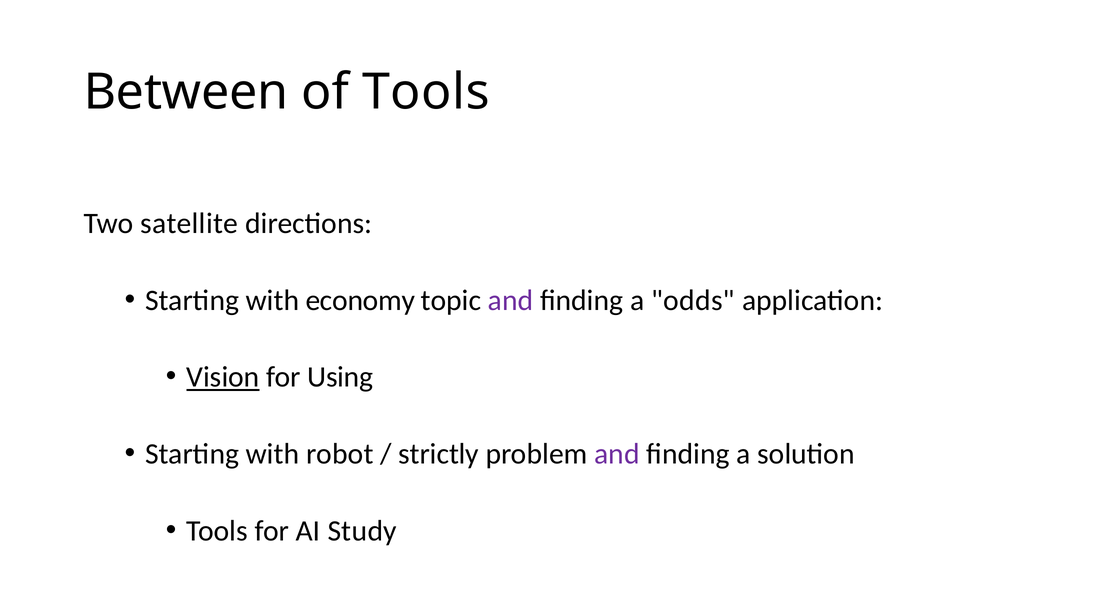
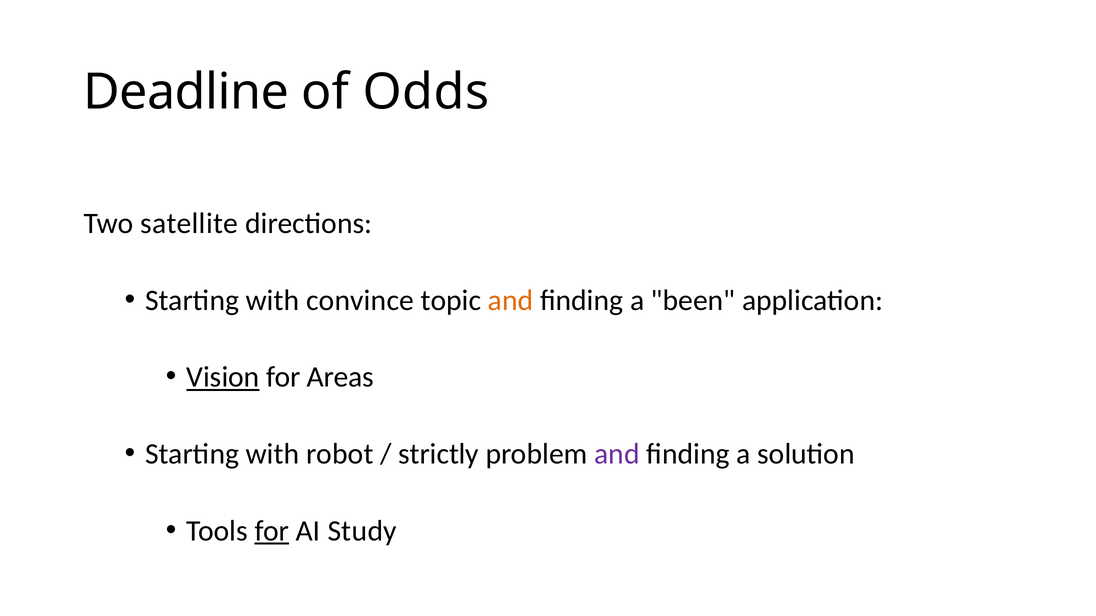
Between: Between -> Deadline (186, 92)
of Tools: Tools -> Odds (426, 92)
economy: economy -> convince (360, 301)
and colour: purple -> orange (511, 301)
odds: odds -> been (693, 301)
Using: Using -> Areas (340, 377)
for underline: none -> present (272, 531)
